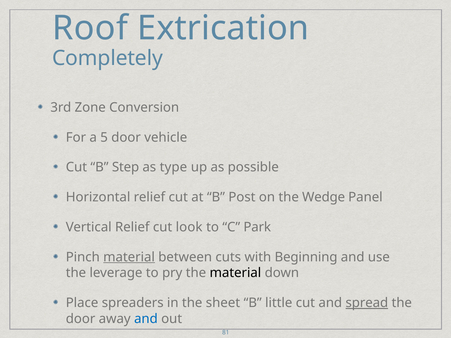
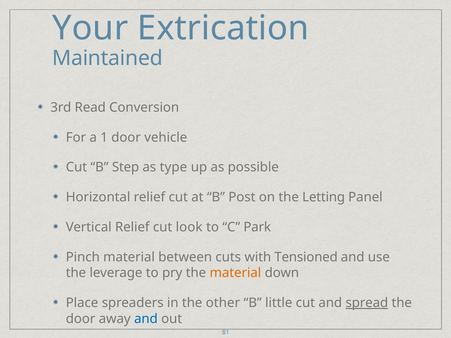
Roof: Roof -> Your (90, 28)
Completely: Completely -> Maintained (107, 58)
Zone: Zone -> Read (90, 108)
5: 5 -> 1 (104, 137)
Wedge: Wedge -> Letting (324, 197)
material underline: present -> none (129, 257)
Beginning: Beginning -> Tensioned (306, 257)
material colour: black -> orange (235, 273)
sheet: sheet -> other (223, 303)
